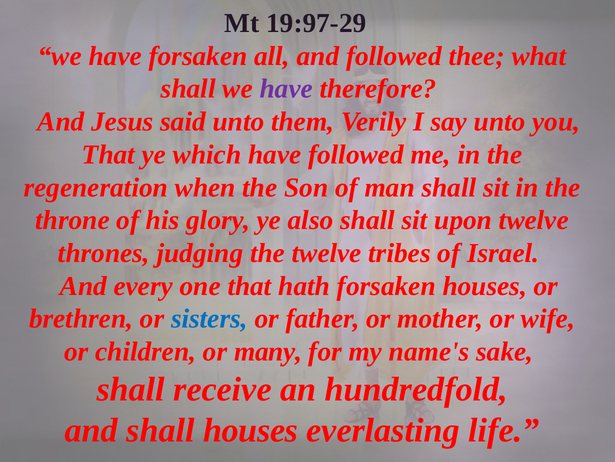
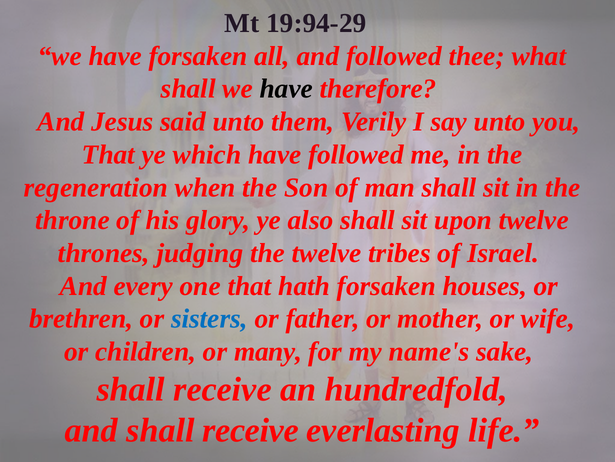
19:97-29: 19:97-29 -> 19:94-29 (316, 23)
have colour: purple -> black (286, 89)
and shall houses: houses -> receive (251, 430)
